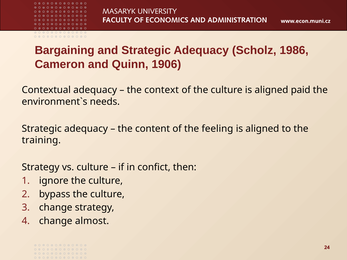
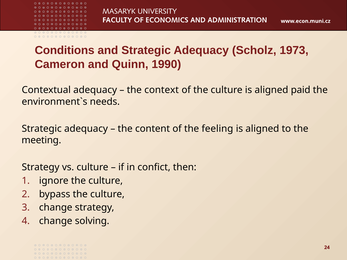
Bargaining: Bargaining -> Conditions (65, 50)
1986: 1986 -> 1973 (294, 50)
1906: 1906 -> 1990 (166, 64)
training: training -> meeting (41, 140)
almost: almost -> solving (92, 221)
